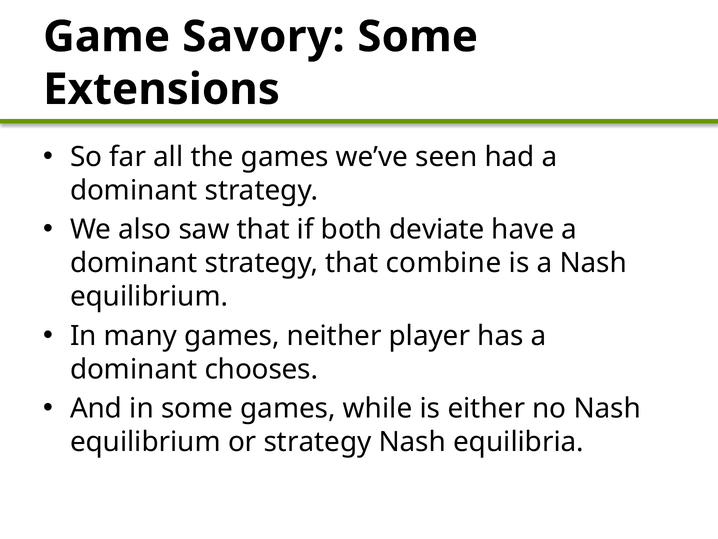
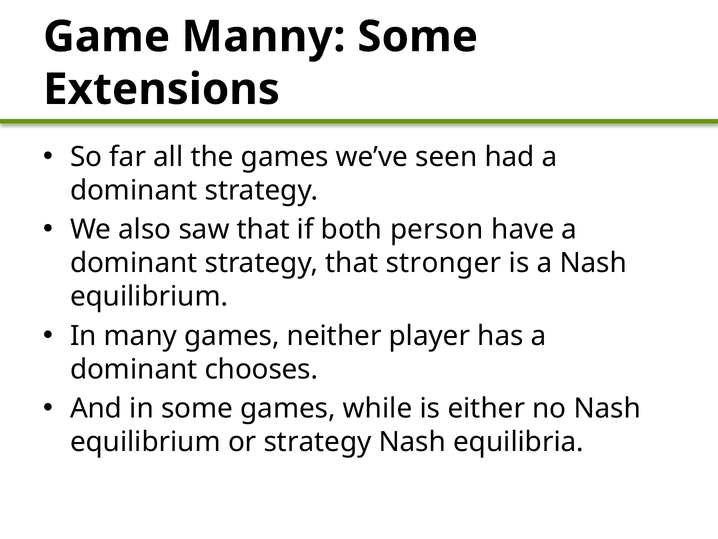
Savory: Savory -> Manny (264, 37)
deviate: deviate -> person (437, 229)
combine: combine -> stronger (444, 263)
